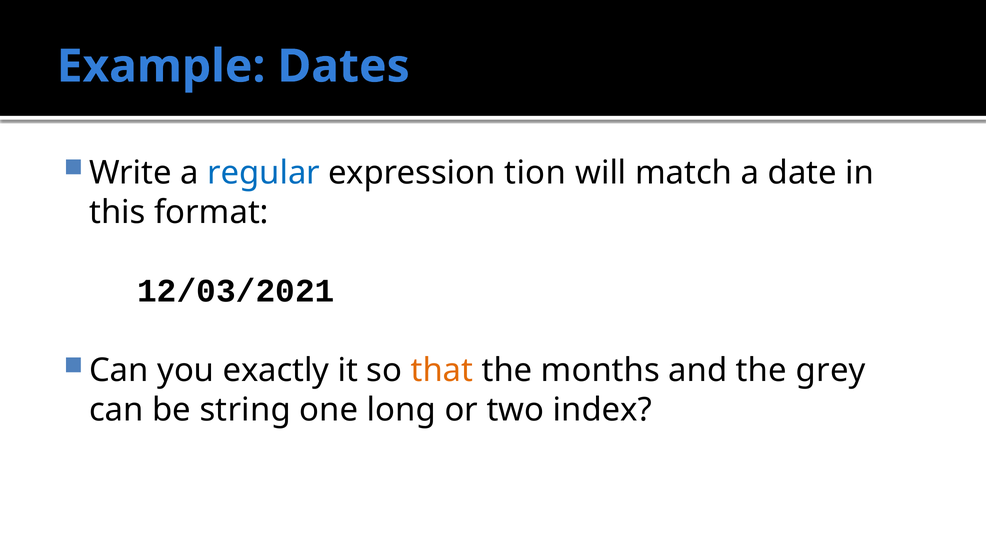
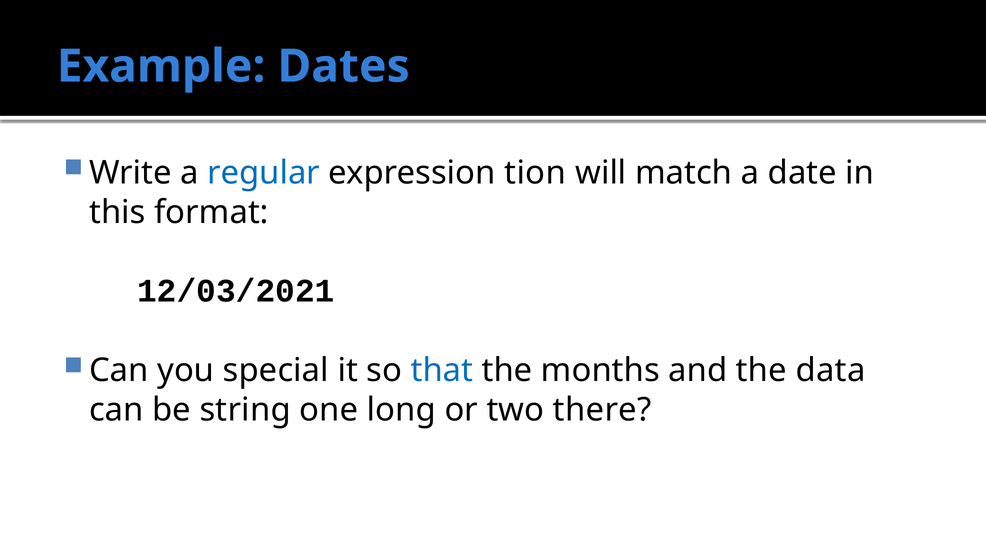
exactly: exactly -> special (276, 371)
that colour: orange -> blue (442, 371)
grey: grey -> data (831, 371)
index: index -> there (602, 411)
